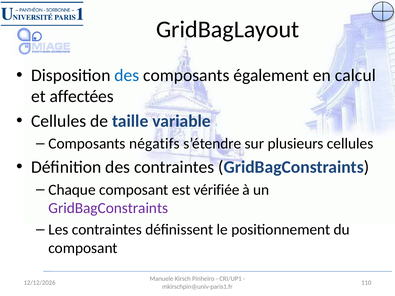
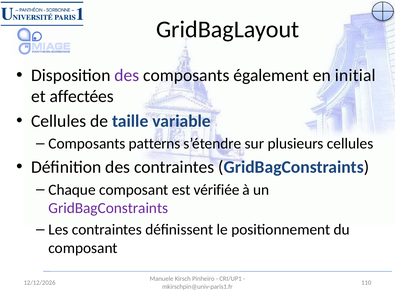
des colour: blue -> purple (127, 75)
calcul: calcul -> initial (355, 75)
négatifs: négatifs -> patterns (155, 144)
